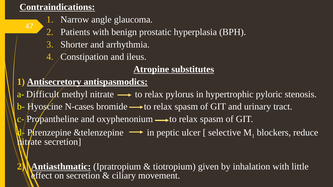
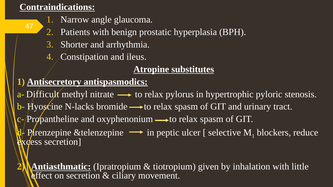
N-cases: N-cases -> N-lacks (79, 107)
nitrate: nitrate -> excess (29, 142)
